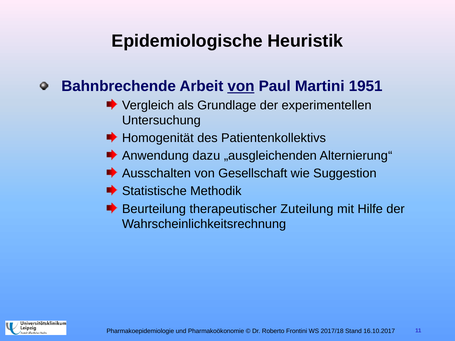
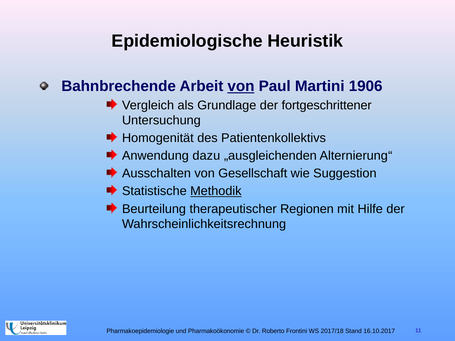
1951: 1951 -> 1906 (366, 86)
experimentellen: experimentellen -> fortgeschrittener (327, 105)
Methodik underline: none -> present (216, 191)
Zuteilung: Zuteilung -> Regionen (307, 209)
